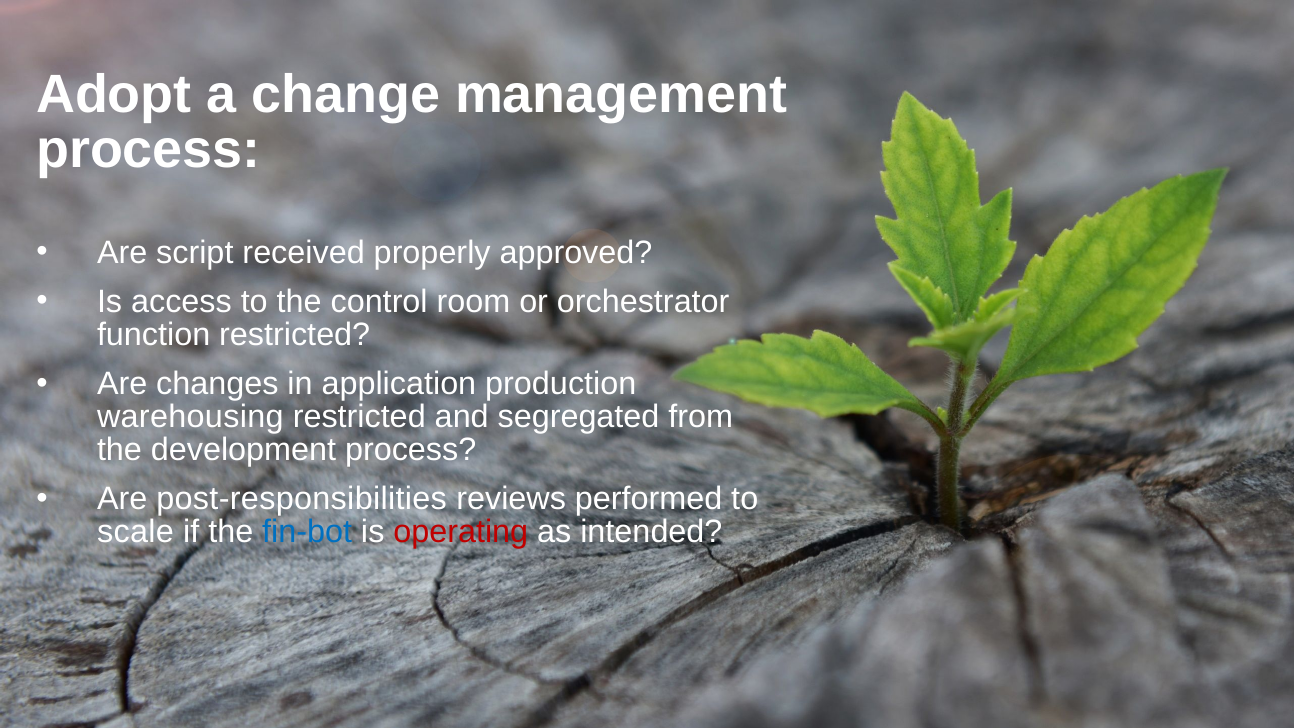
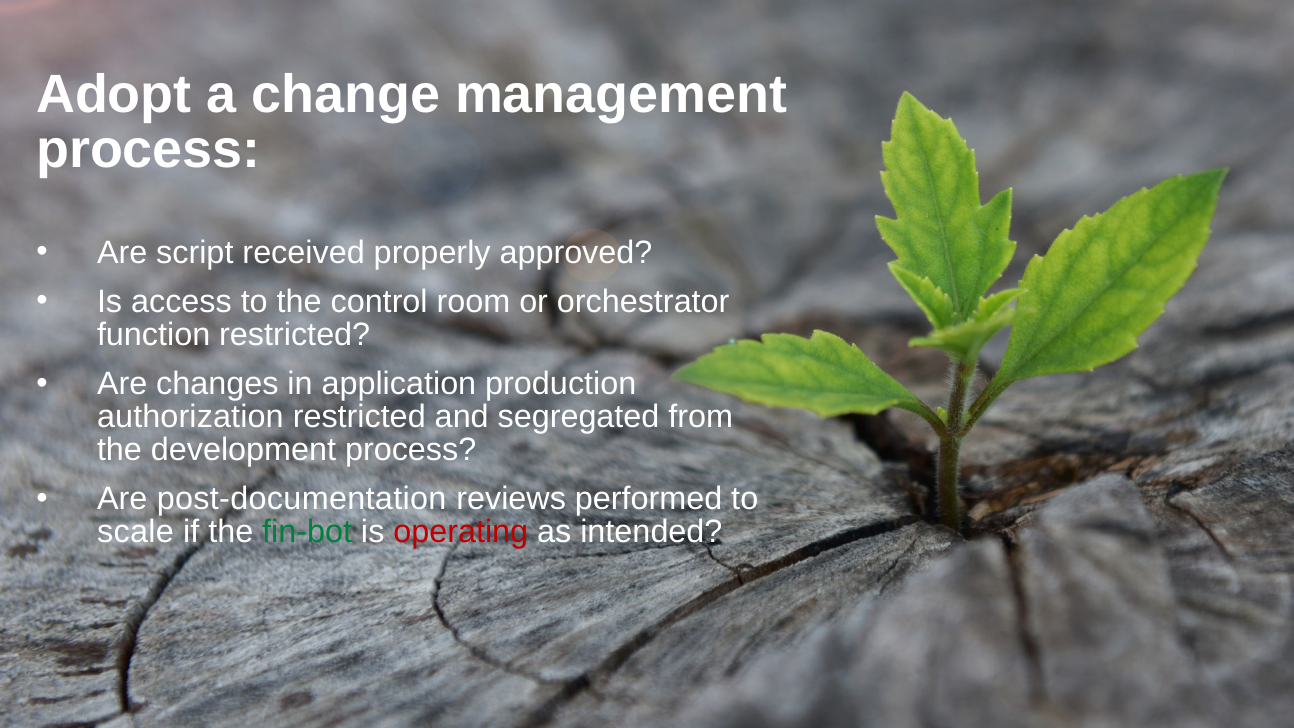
warehousing: warehousing -> authorization (190, 417)
post-responsibilities: post-responsibilities -> post-documentation (302, 499)
fin-bot colour: blue -> green (307, 532)
